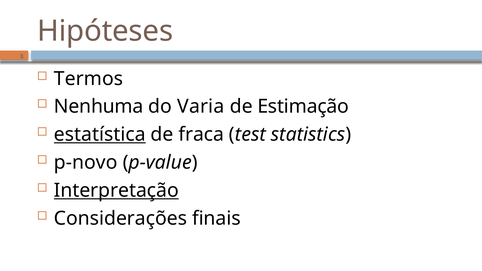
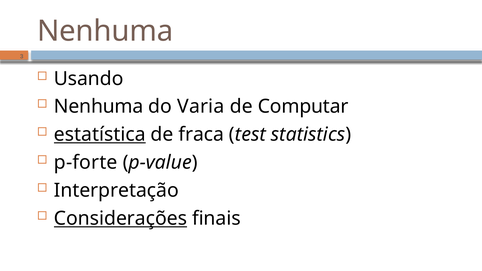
Hipóteses: Hipóteses -> Nenhuma (105, 31)
Termos: Termos -> Usando (89, 79)
Estimação: Estimação -> Computar (303, 107)
p-novo: p-novo -> p-forte (86, 163)
Interpretação underline: present -> none (116, 191)
Considerações underline: none -> present (120, 219)
